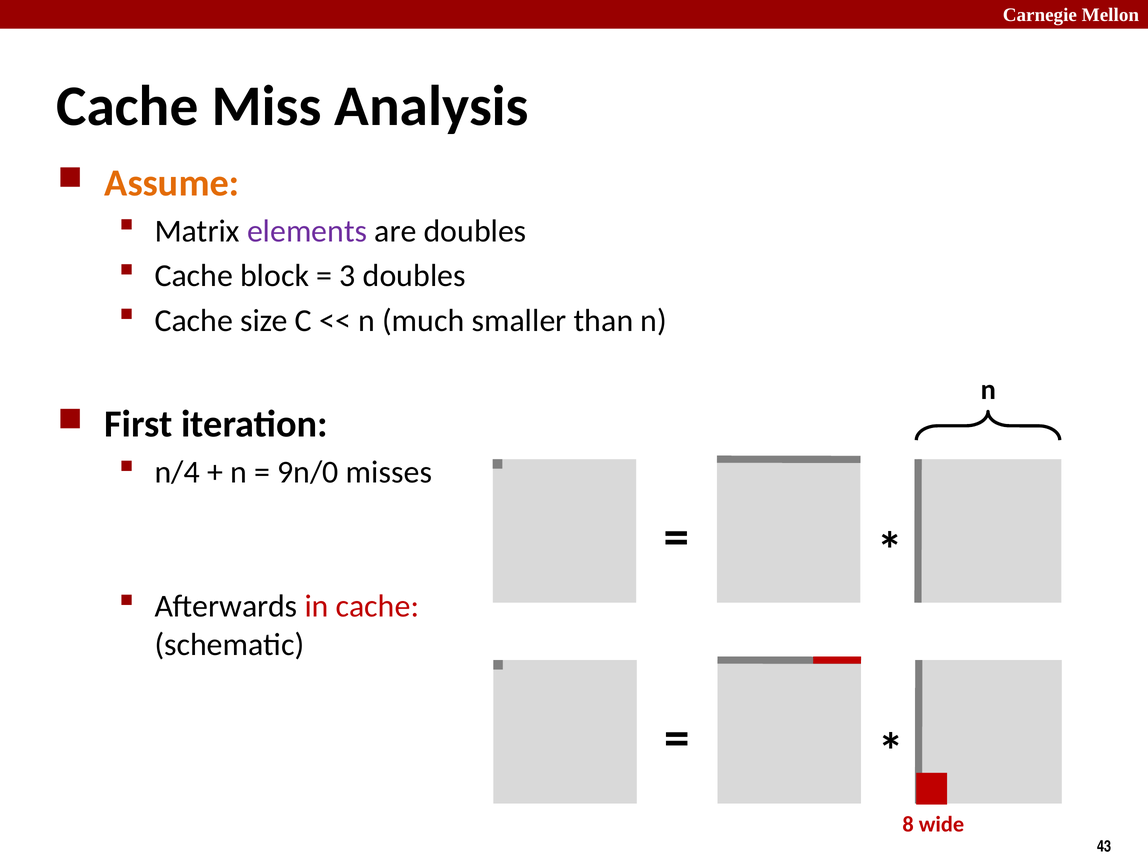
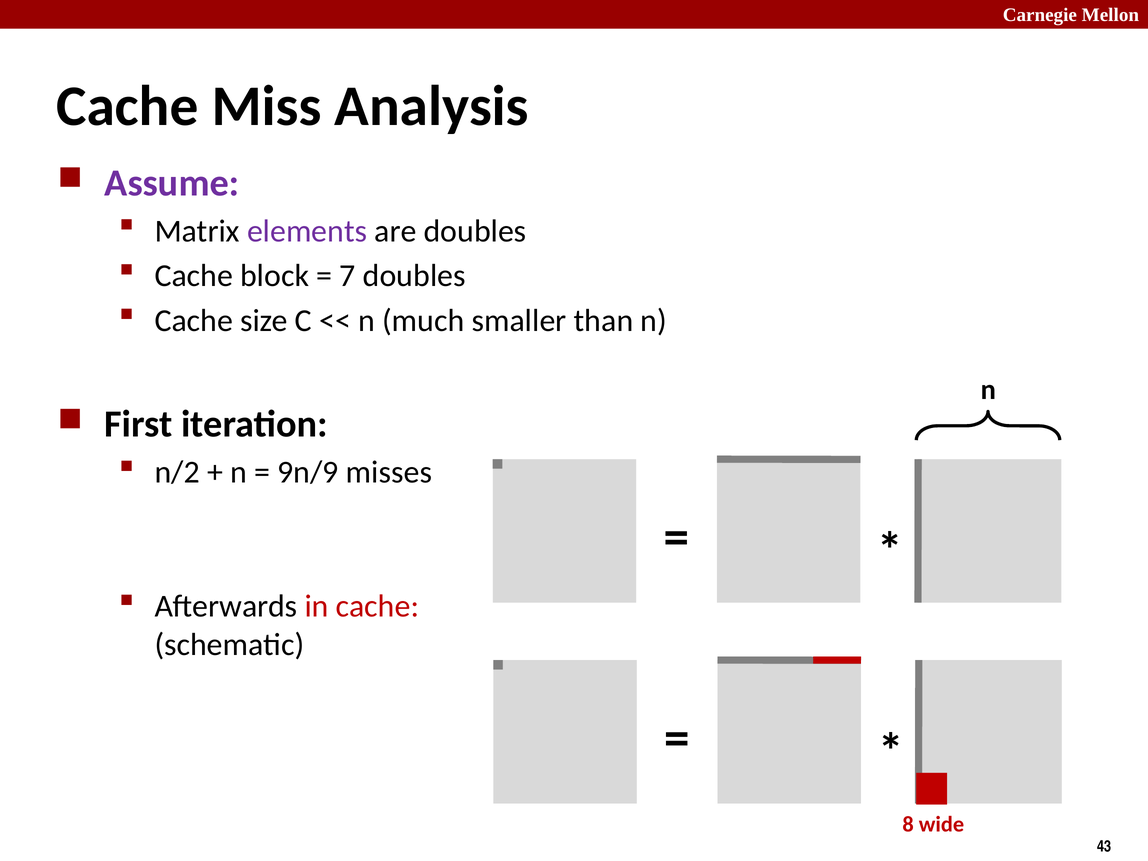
Assume colour: orange -> purple (172, 183)
3: 3 -> 7 (347, 276)
n/4: n/4 -> n/2 (177, 472)
9n/0: 9n/0 -> 9n/9 (308, 472)
